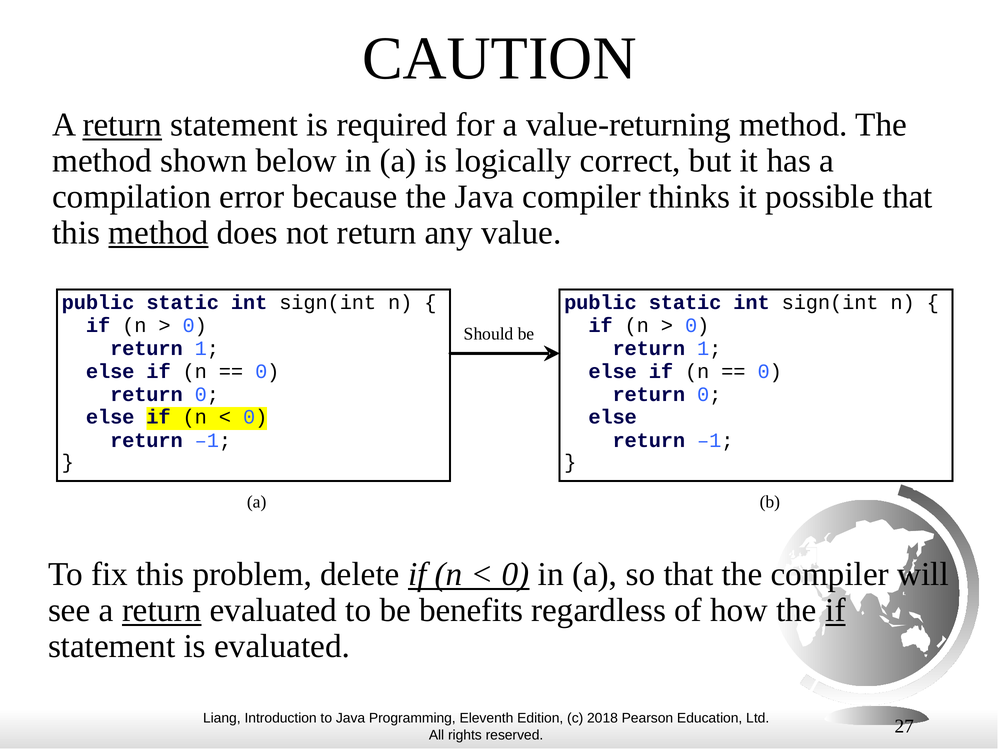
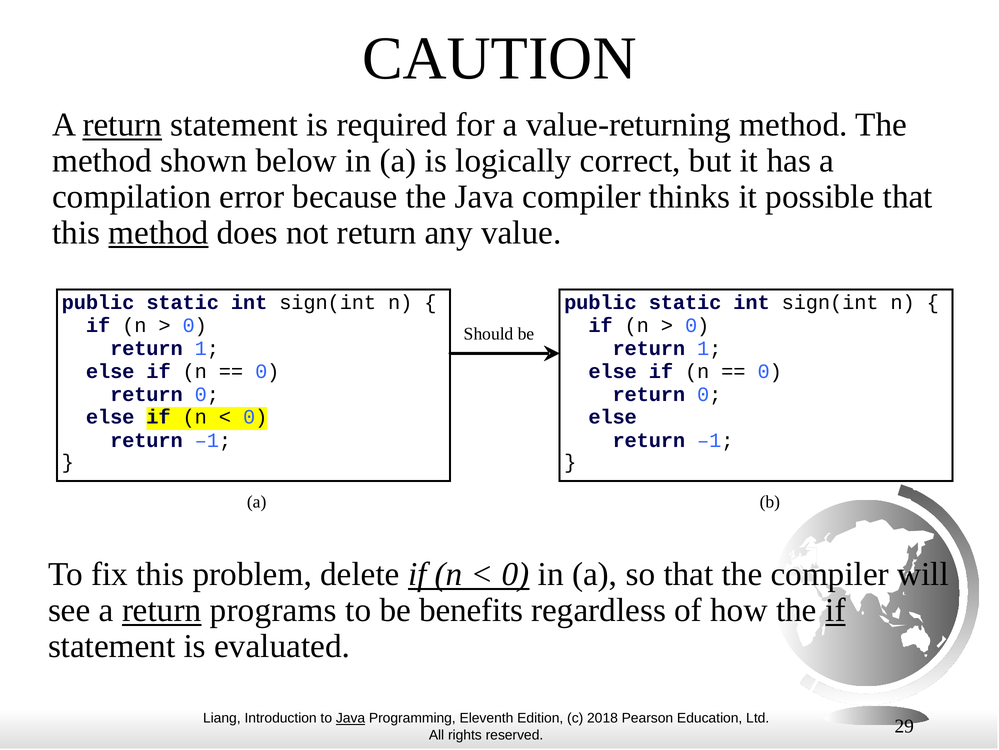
return evaluated: evaluated -> programs (273, 610)
Java underline: none -> present (351, 718)
27: 27 -> 29 (904, 725)
